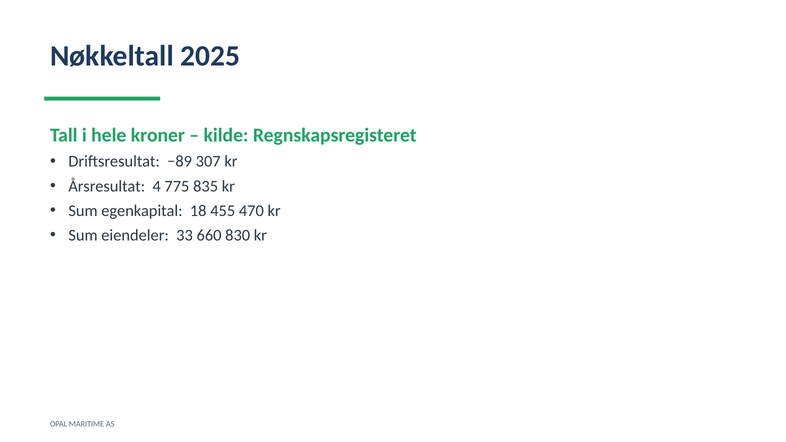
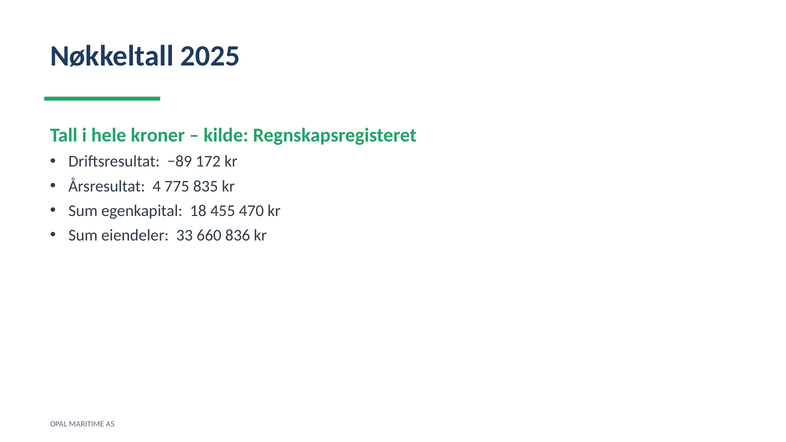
307: 307 -> 172 (208, 162)
830: 830 -> 836 (238, 235)
